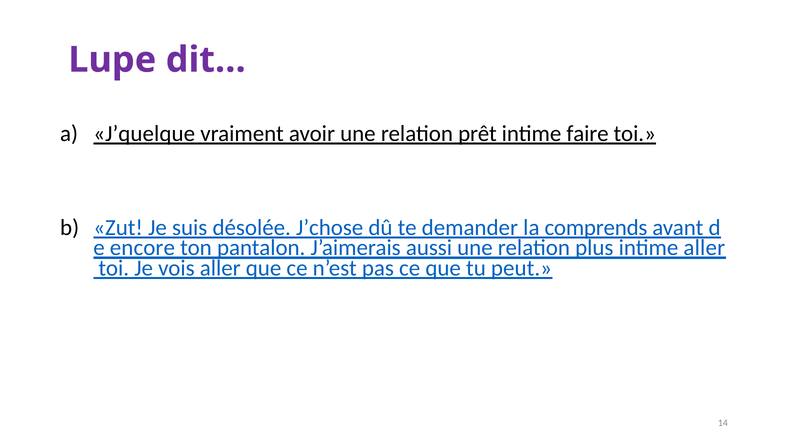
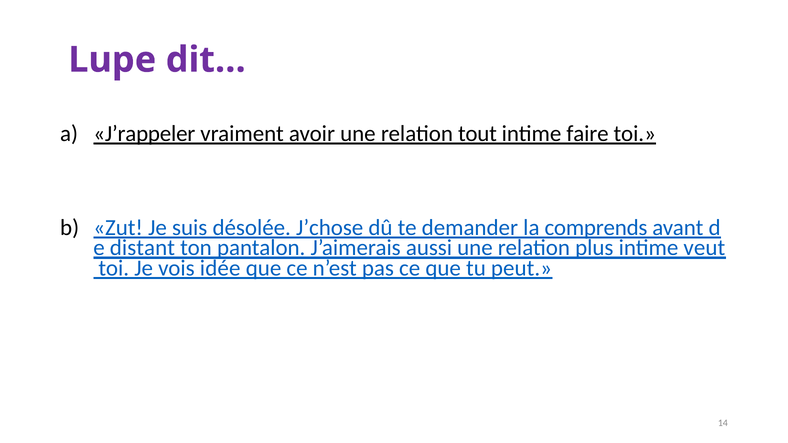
J’quelque: J’quelque -> J’rappeler (144, 134)
prêt: prêt -> tout (477, 134)
encore: encore -> distant (142, 248)
intime aller: aller -> veut (704, 248)
vois aller: aller -> idée (220, 268)
